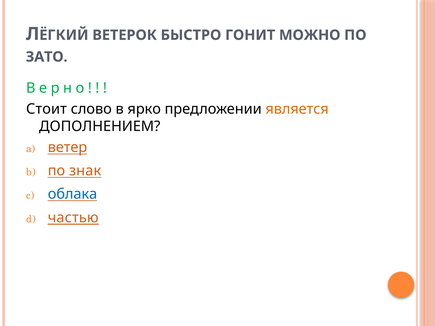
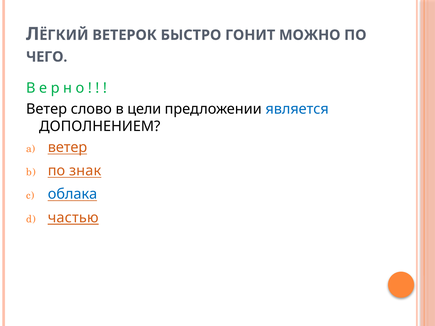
ЗАТО: ЗАТО -> ЧЕГО (47, 57)
Стоит: Стоит -> Ветер (47, 109)
ярко: ярко -> цели (144, 109)
является colour: orange -> blue (297, 109)
